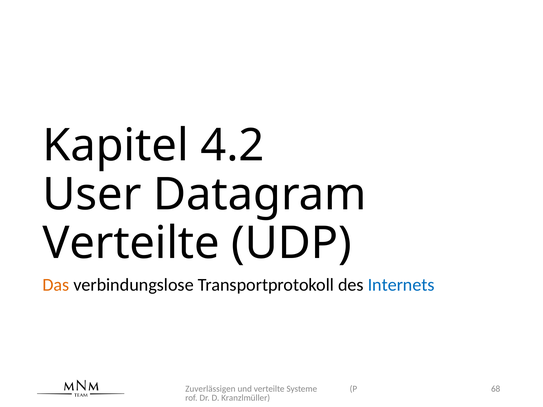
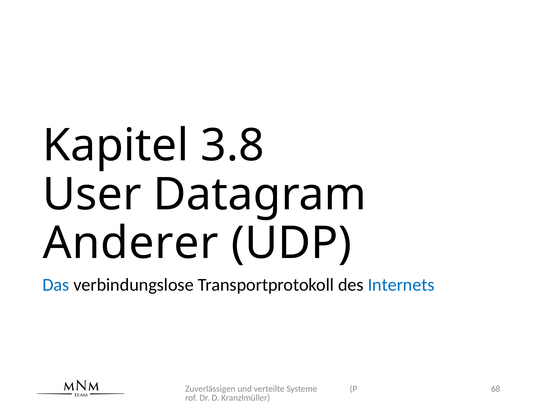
4.2: 4.2 -> 3.8 (233, 146)
Verteilte: Verteilte -> Anderer (131, 243)
Das colour: orange -> blue (56, 285)
